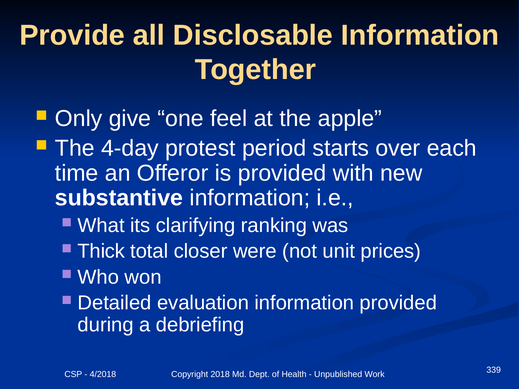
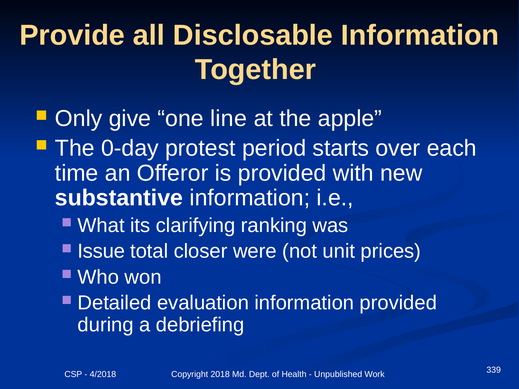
feel: feel -> line (229, 119)
4-day: 4-day -> 0-day (130, 148)
Thick: Thick -> Issue (101, 251)
